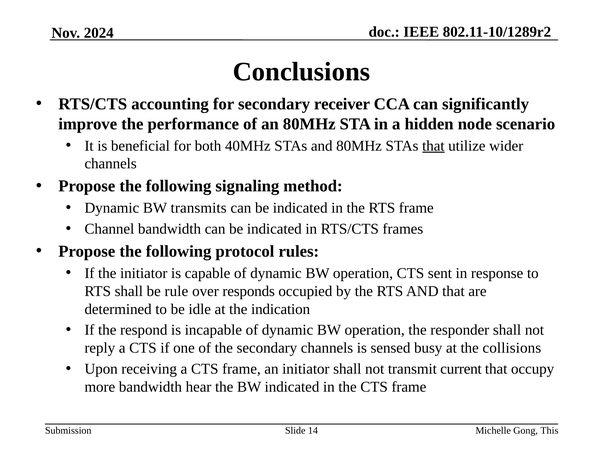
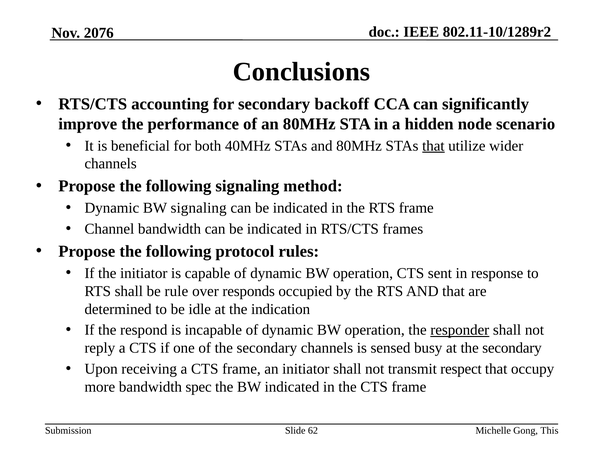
2024: 2024 -> 2076 (99, 33)
receiver: receiver -> backoff (342, 104)
BW transmits: transmits -> signaling (199, 208)
responder underline: none -> present (460, 330)
at the collisions: collisions -> secondary (512, 348)
current: current -> respect (461, 369)
hear: hear -> spec (199, 386)
14: 14 -> 62 (313, 430)
